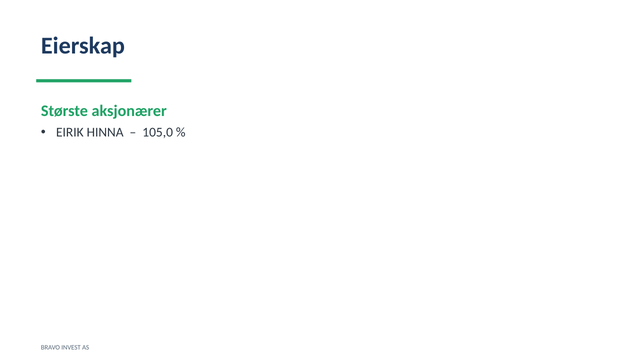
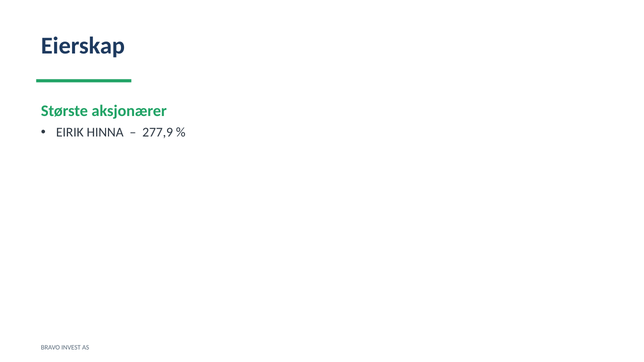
105,0: 105,0 -> 277,9 (158, 132)
